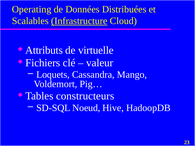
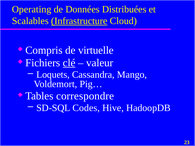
Attributs: Attributs -> Compris (44, 50)
clé underline: none -> present (69, 63)
constructeurs: constructeurs -> correspondre (85, 96)
Noeud: Noeud -> Codes (86, 108)
